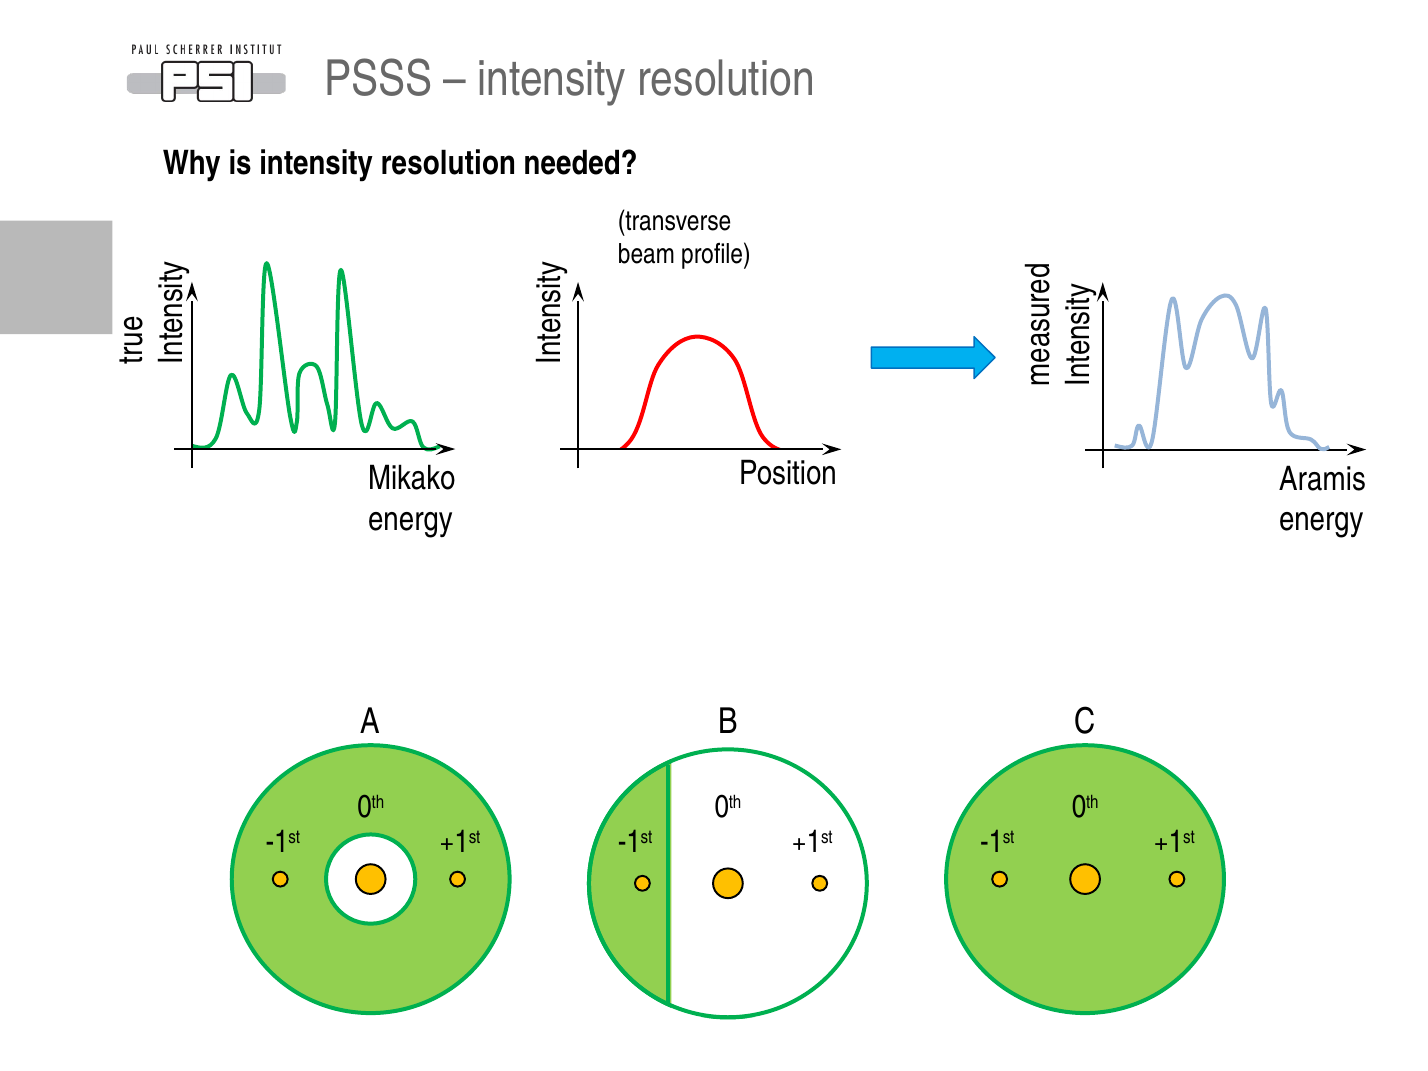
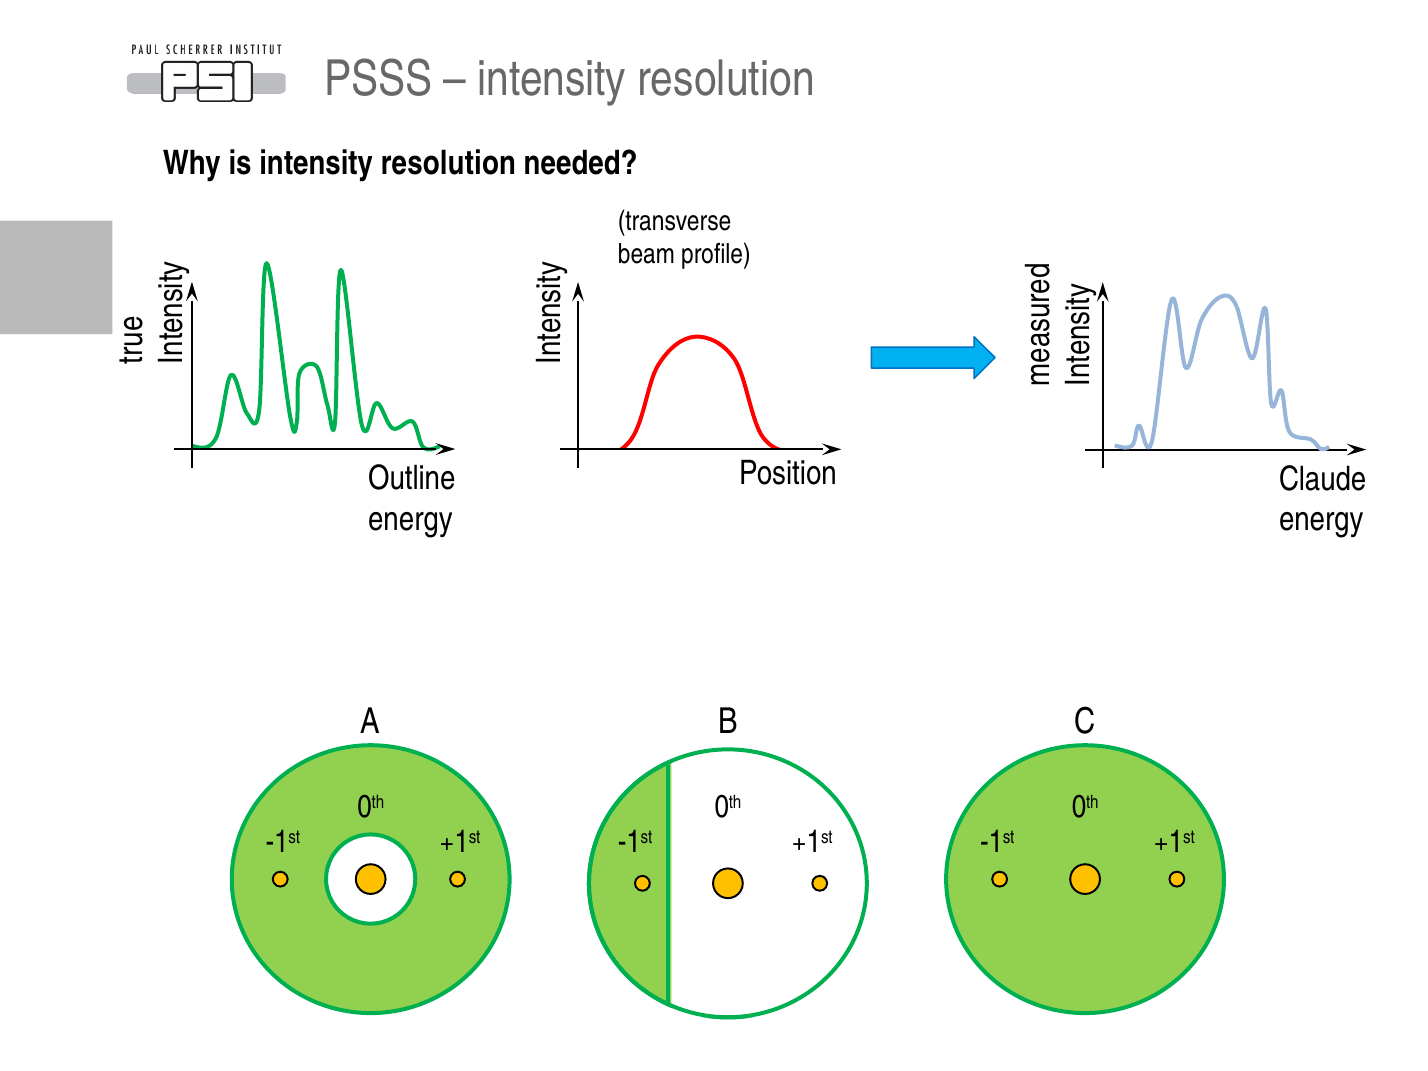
Mikako: Mikako -> Outline (412, 479)
Aramis: Aramis -> Claude (1323, 479)
